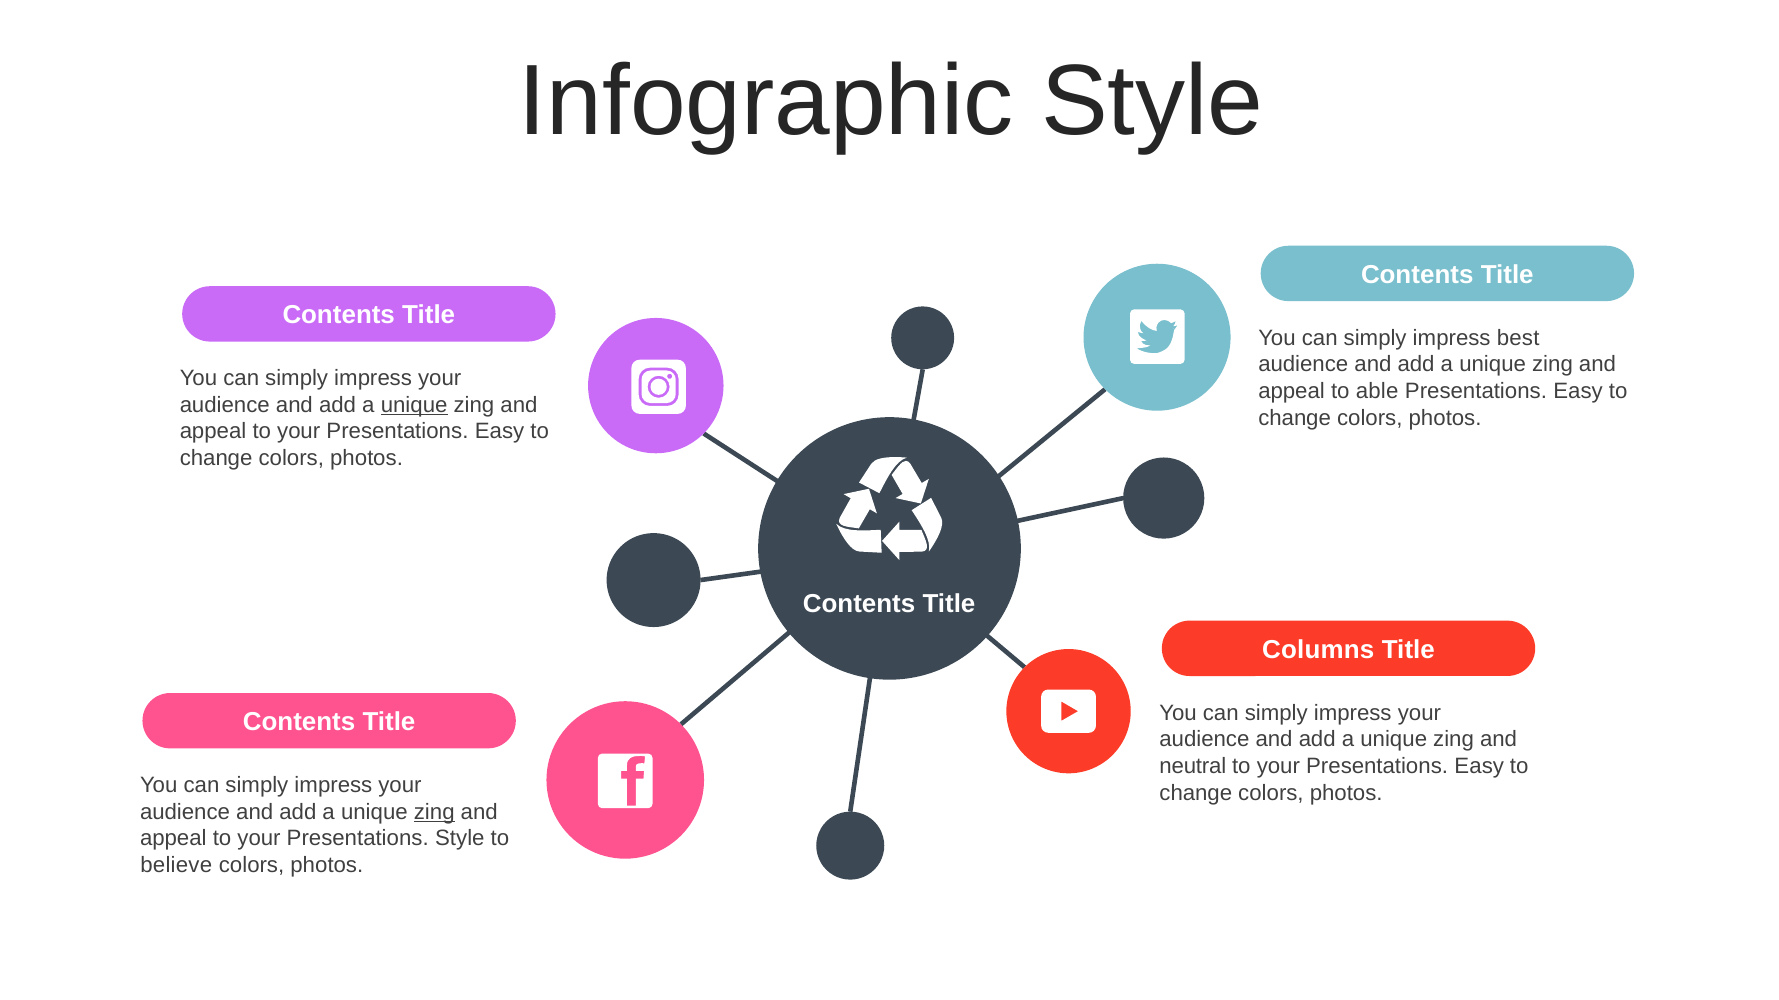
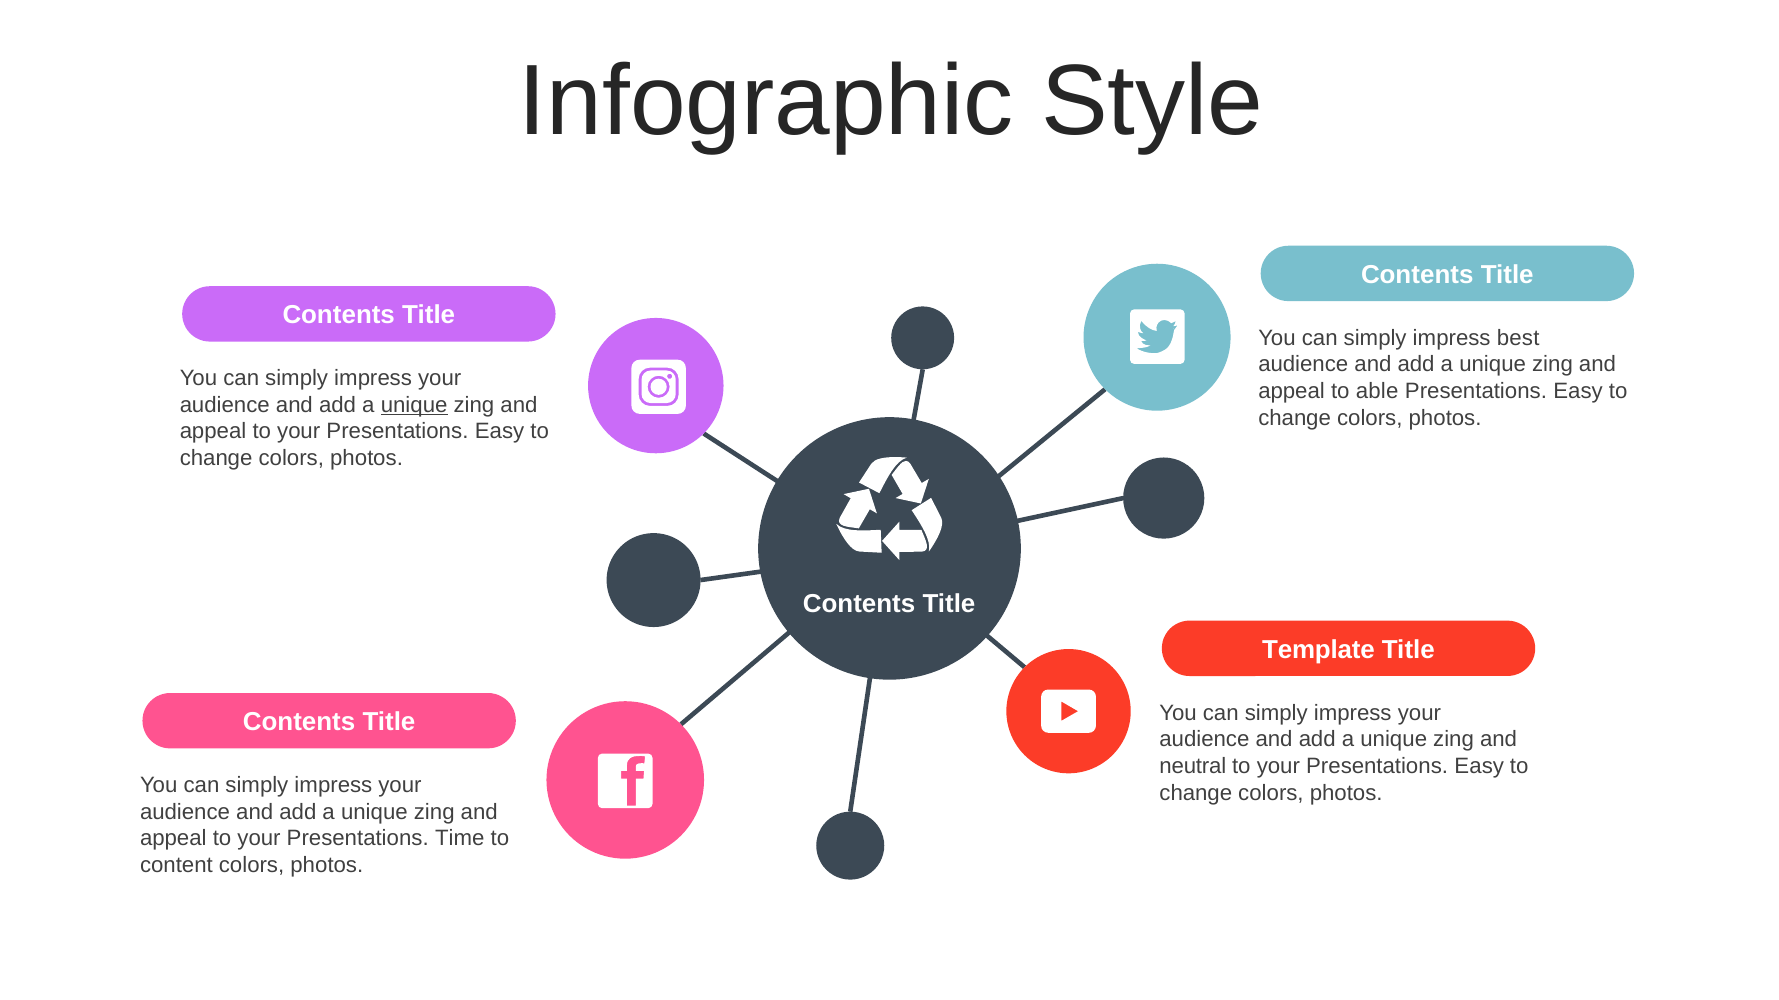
Columns: Columns -> Template (1318, 650)
zing underline: present -> none (434, 812)
Presentations Style: Style -> Time (460, 839)
believe: believe -> content (176, 866)
